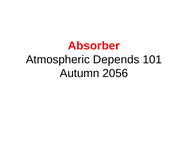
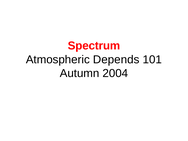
Absorber: Absorber -> Spectrum (94, 46)
2056: 2056 -> 2004 (115, 73)
